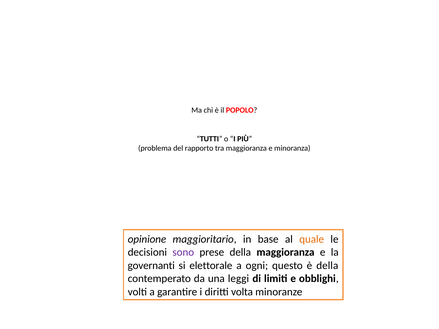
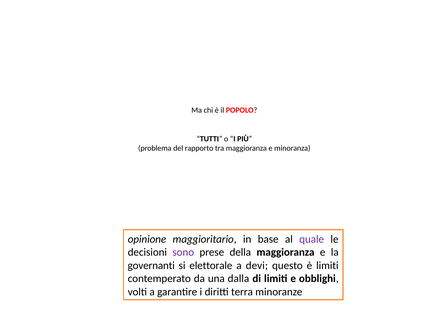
quale colour: orange -> purple (312, 239)
ogni: ogni -> devi (257, 266)
è della: della -> limiti (327, 266)
leggi: leggi -> dalla (238, 279)
volta: volta -> terra (242, 292)
